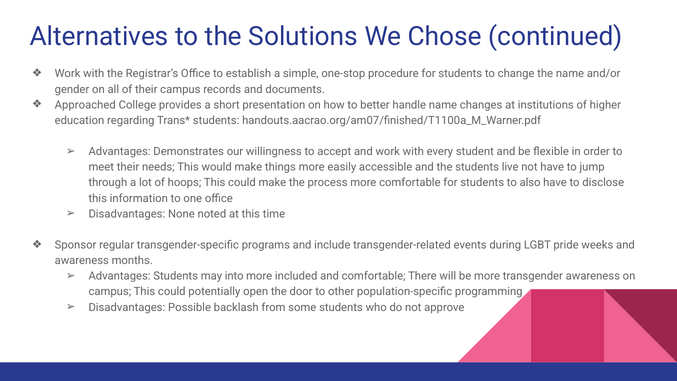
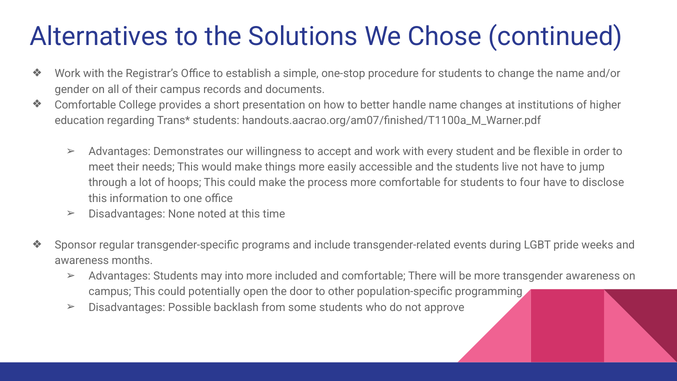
Approached: Approached -> Comfortable (85, 105)
also: also -> four (530, 183)
